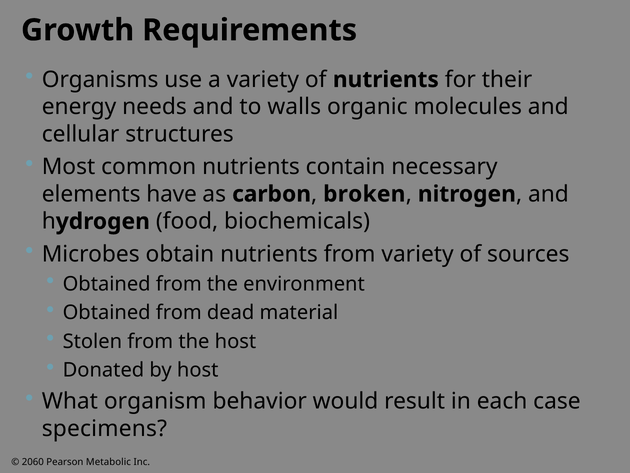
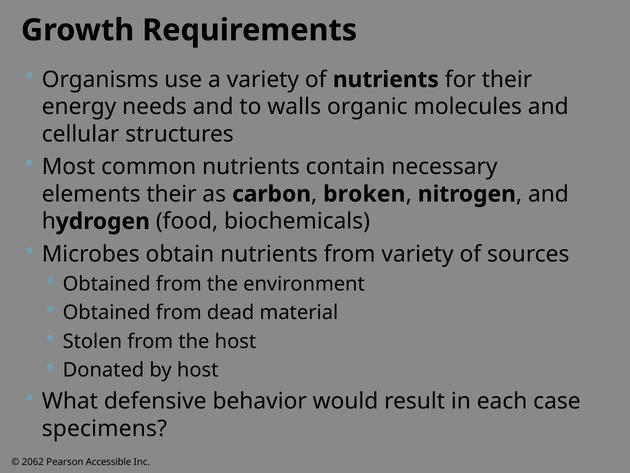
elements have: have -> their (172, 194)
organism: organism -> defensive (155, 401)
2060: 2060 -> 2062 (33, 461)
Metabolic: Metabolic -> Accessible (109, 461)
